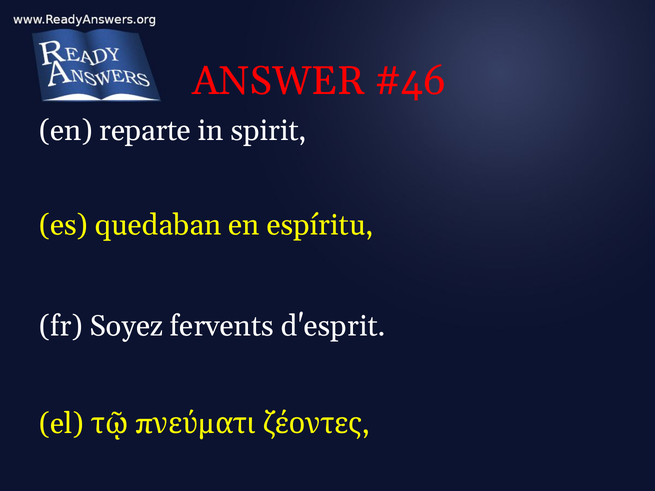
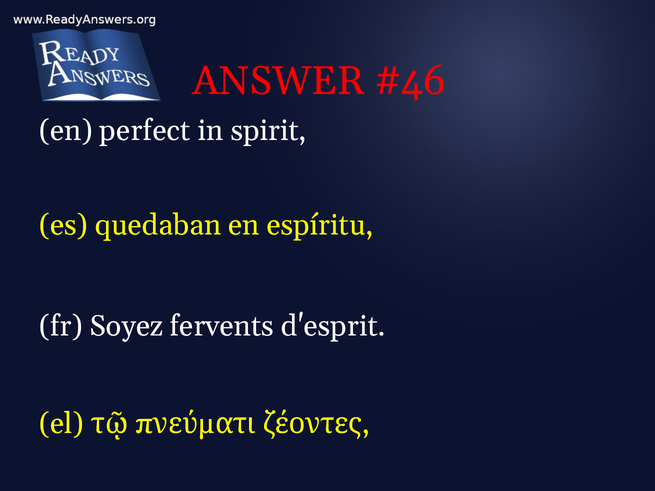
reparte: reparte -> perfect (145, 130)
